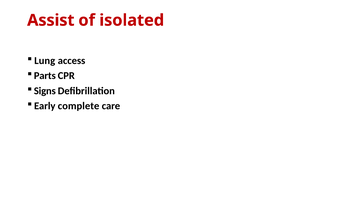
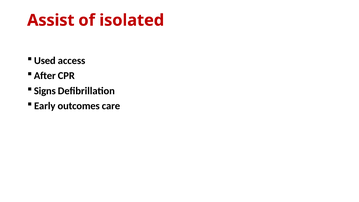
Lung: Lung -> Used (45, 61)
Parts: Parts -> After (45, 76)
complete: complete -> outcomes (79, 106)
